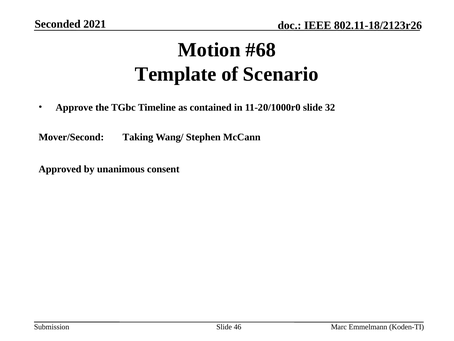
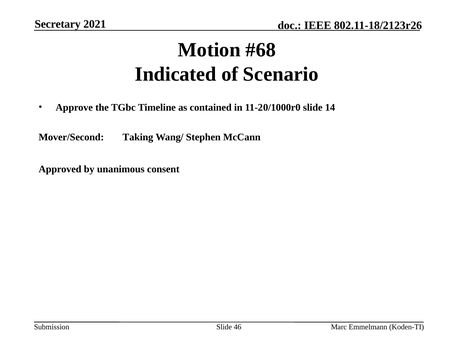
Seconded: Seconded -> Secretary (58, 24)
Template: Template -> Indicated (176, 74)
32: 32 -> 14 (330, 107)
